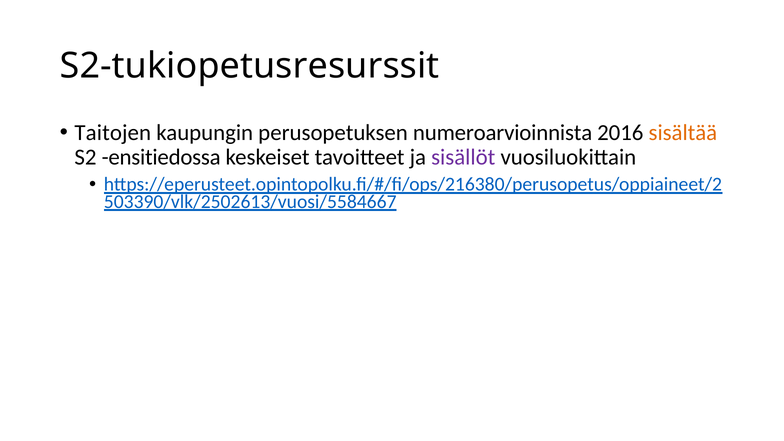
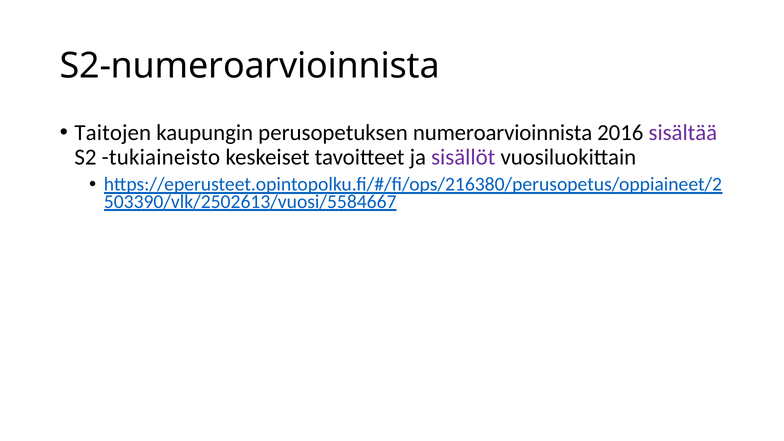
S2-tukiopetusresurssit: S2-tukiopetusresurssit -> S2-numeroarvioinnista (250, 66)
sisältää colour: orange -> purple (683, 133)
ensitiedossa: ensitiedossa -> tukiaineisto (161, 157)
